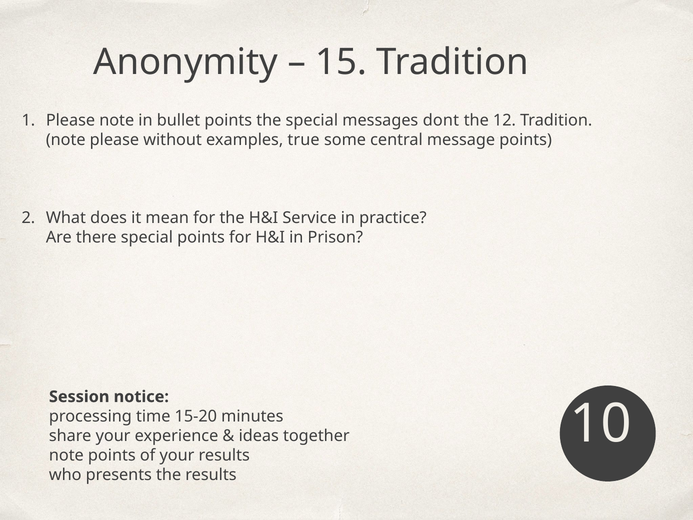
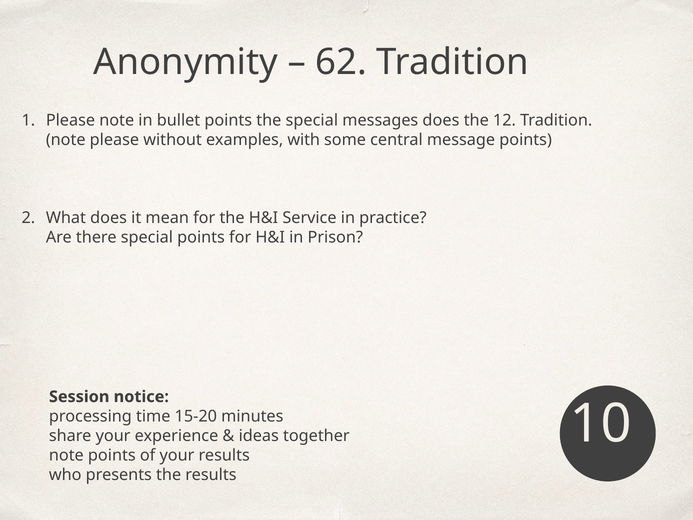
15: 15 -> 62 (341, 62)
messages dont: dont -> does (441, 120)
true: true -> with (304, 140)
